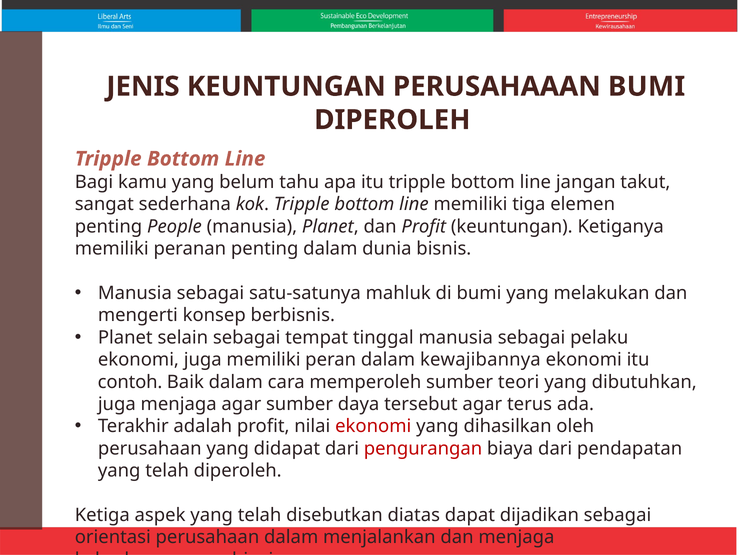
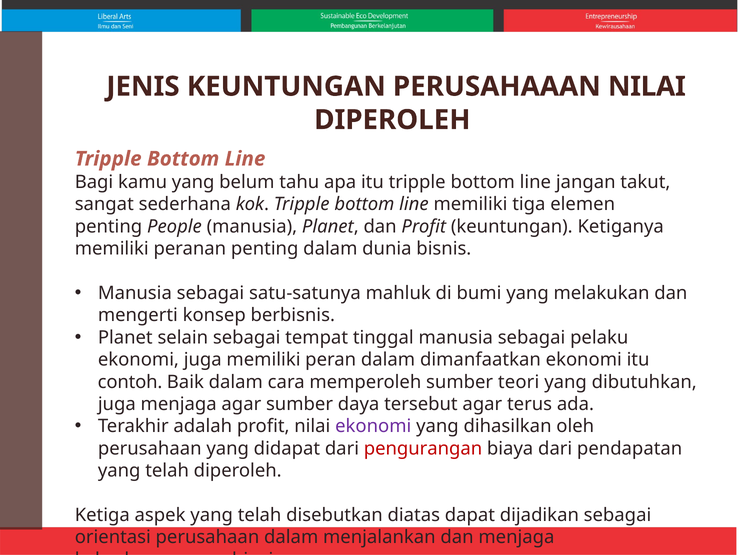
PERUSAHAAAN BUMI: BUMI -> NILAI (647, 87)
kewajibannya: kewajibannya -> dimanfaatkan (480, 360)
ekonomi colour: red -> purple (373, 426)
